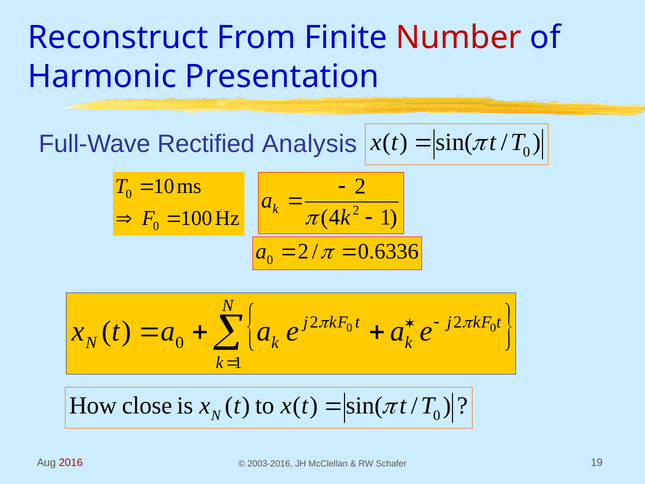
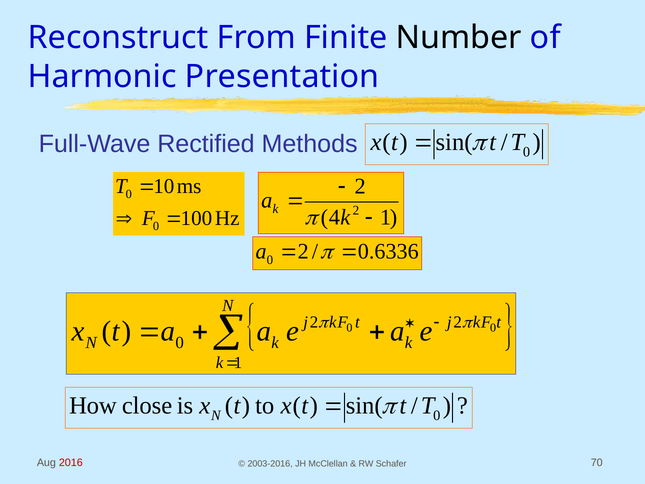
Number colour: red -> black (459, 38)
Analysis: Analysis -> Methods (310, 144)
19: 19 -> 70 (597, 463)
